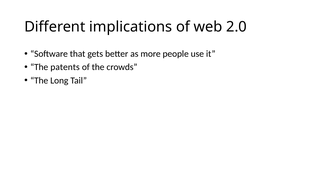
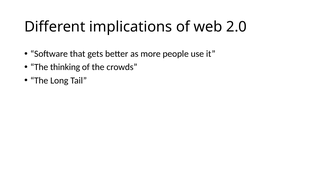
patents: patents -> thinking (65, 67)
